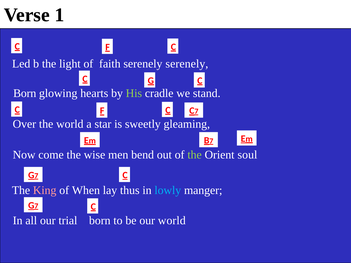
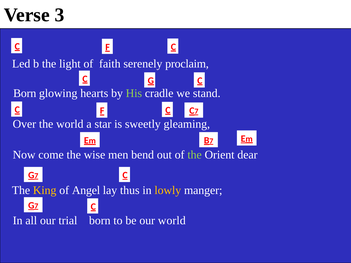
1: 1 -> 3 (59, 15)
serenely serenely: serenely -> proclaim (187, 64)
soul: soul -> dear (247, 155)
King colour: pink -> yellow (45, 190)
When: When -> Angel (86, 190)
lowly colour: light blue -> yellow (168, 190)
